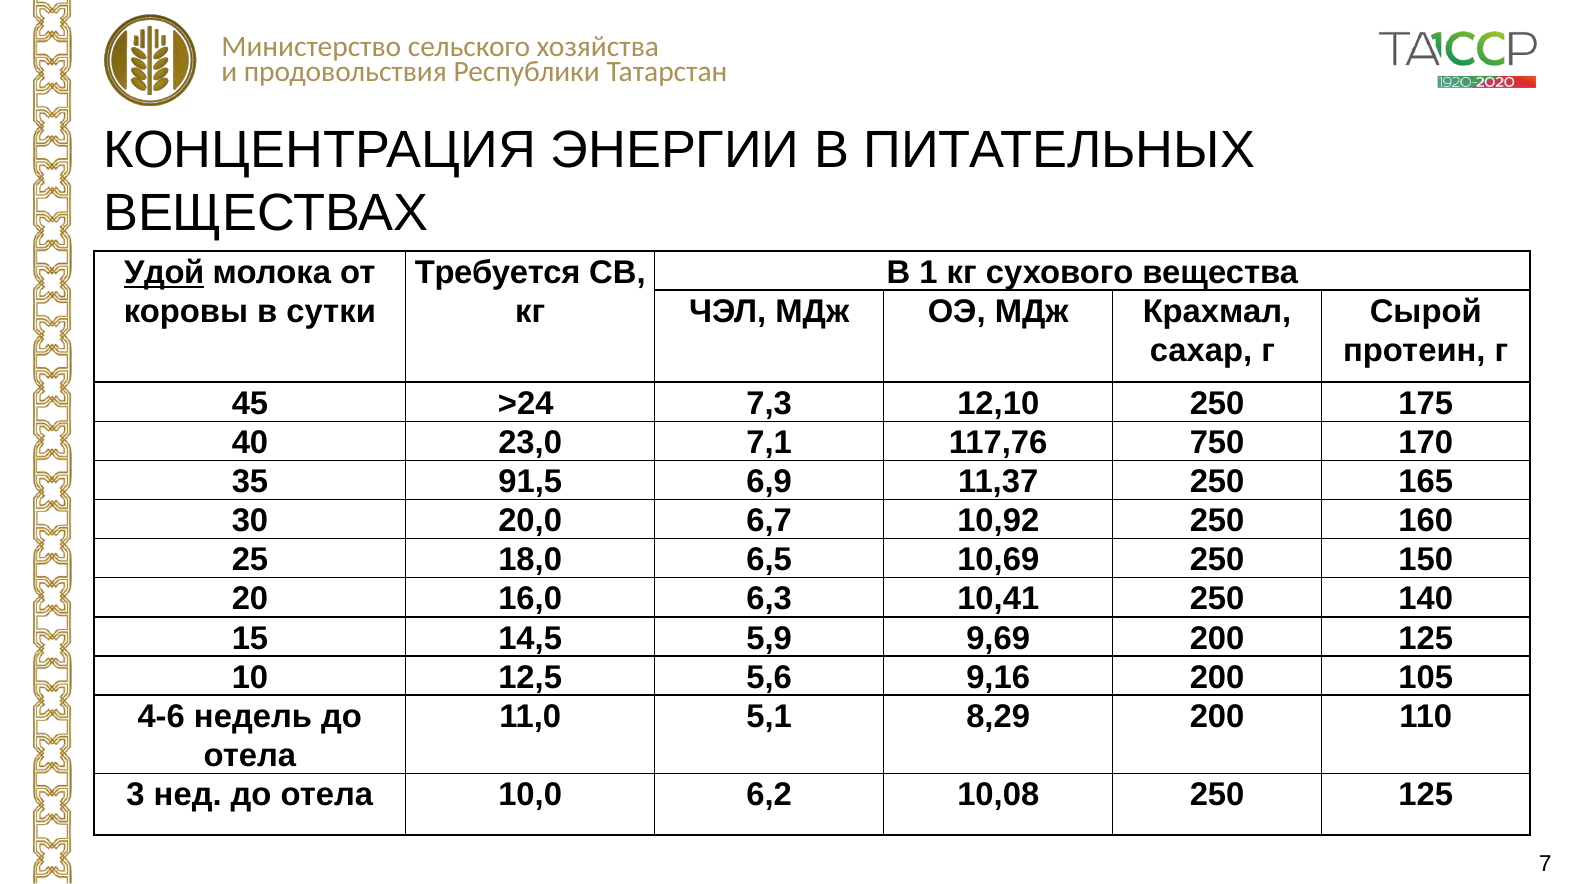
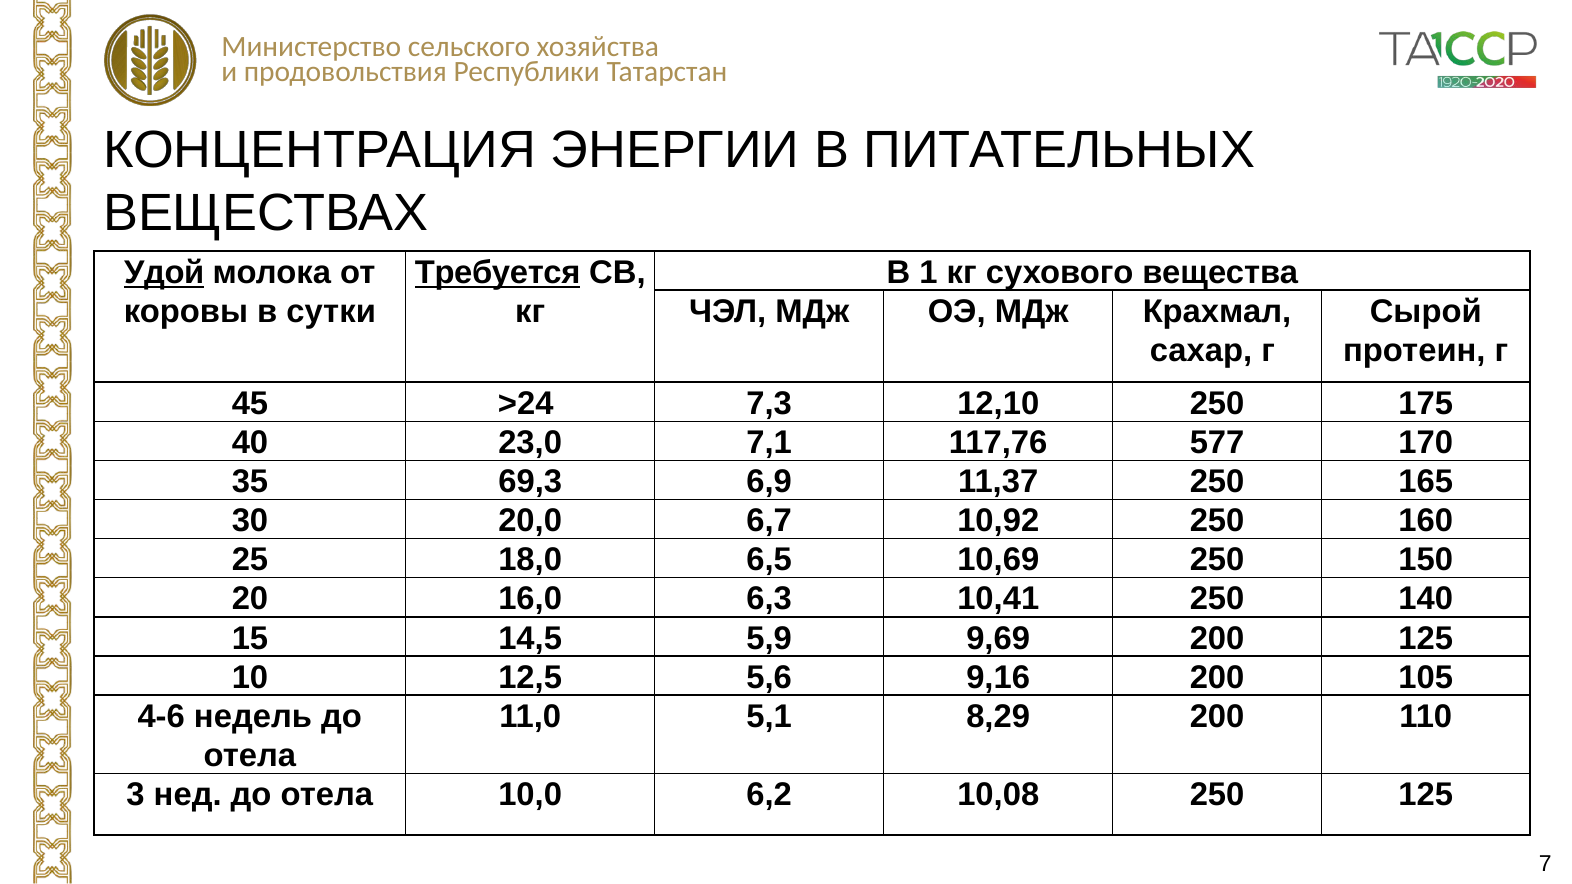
Требуется underline: none -> present (498, 273)
750: 750 -> 577 (1217, 443)
91,5: 91,5 -> 69,3 (530, 482)
